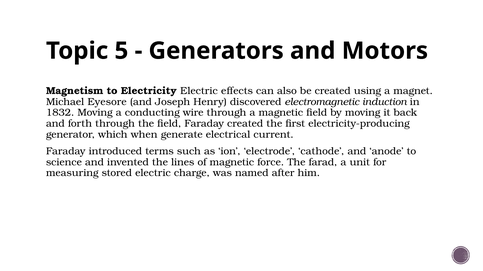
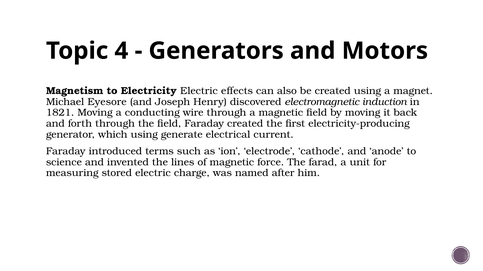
5: 5 -> 4 (121, 51)
1832: 1832 -> 1821 (60, 113)
which when: when -> using (144, 135)
